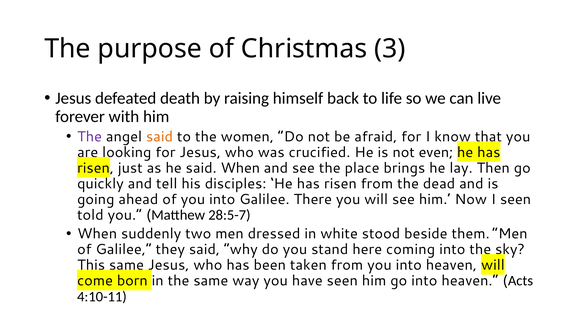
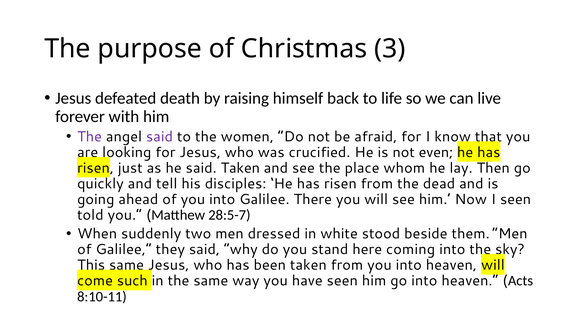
said colour: orange -> purple (160, 137)
said When: When -> Taken (240, 168)
brings: brings -> whom (404, 168)
born: born -> such (132, 281)
4:10-11: 4:10-11 -> 8:10-11 (102, 297)
